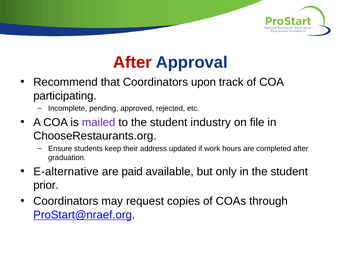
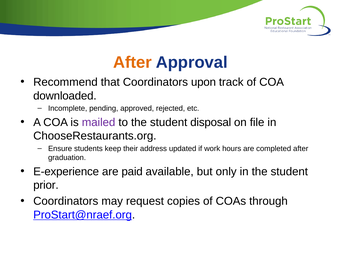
After colour: red -> orange (133, 62)
participating: participating -> downloaded (65, 96)
industry: industry -> disposal (211, 122)
E-alternative: E-alternative -> E-experience (66, 171)
